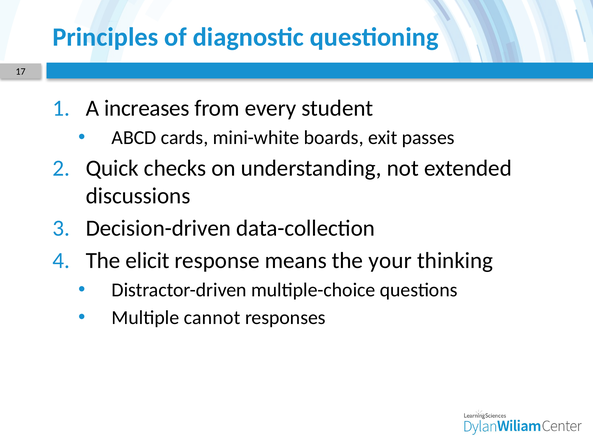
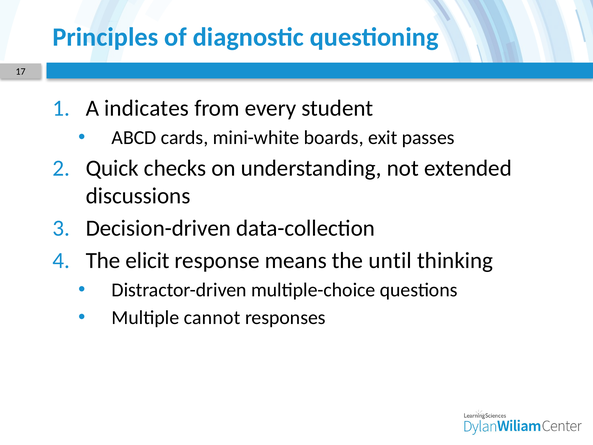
increases: increases -> indicates (147, 108)
your: your -> until (390, 260)
